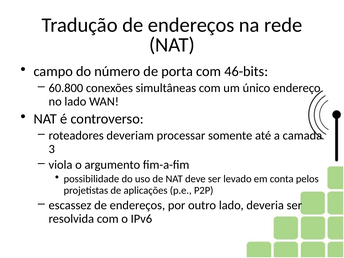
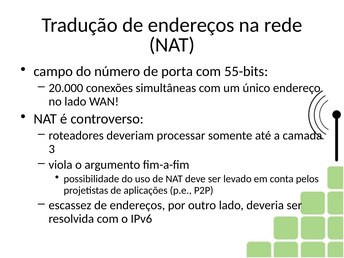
46-bits: 46-bits -> 55-bits (246, 72)
60.800: 60.800 -> 20.000 (66, 88)
